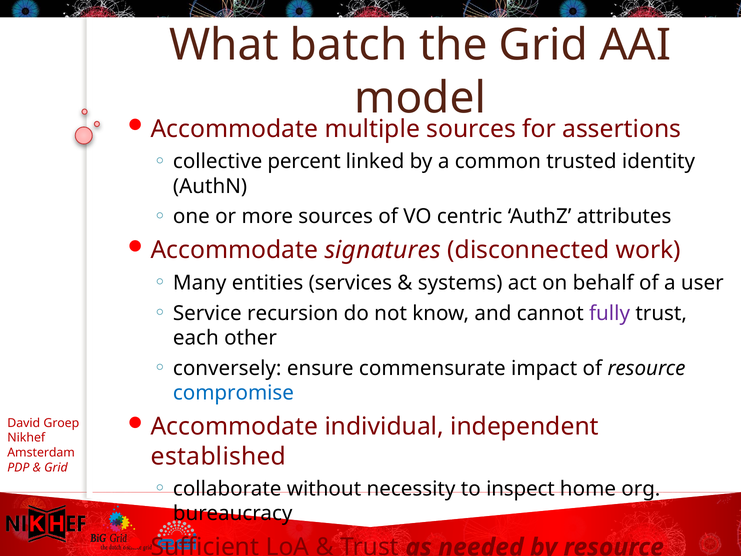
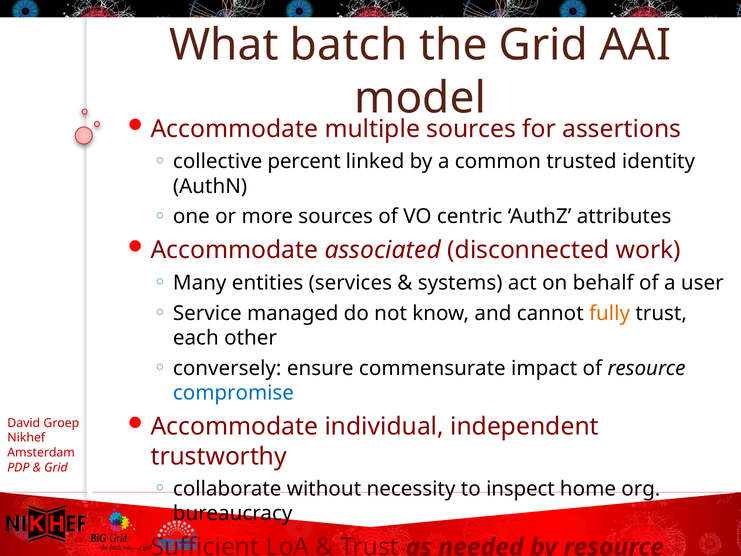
signatures: signatures -> associated (383, 250)
recursion: recursion -> managed (293, 313)
fully colour: purple -> orange (610, 313)
established: established -> trustworthy (219, 456)
